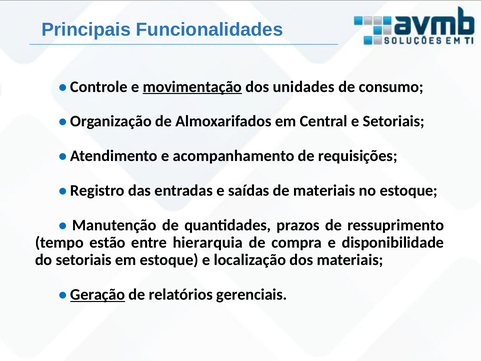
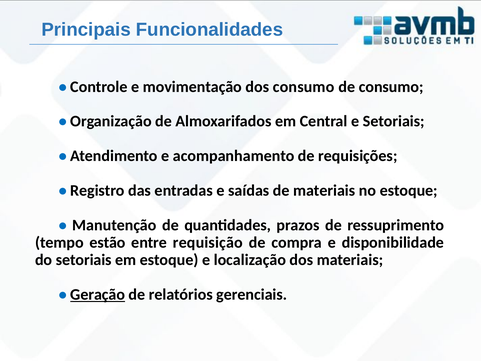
movimentação underline: present -> none (192, 87)
dos unidades: unidades -> consumo (304, 87)
hierarquia: hierarquia -> requisição (208, 242)
